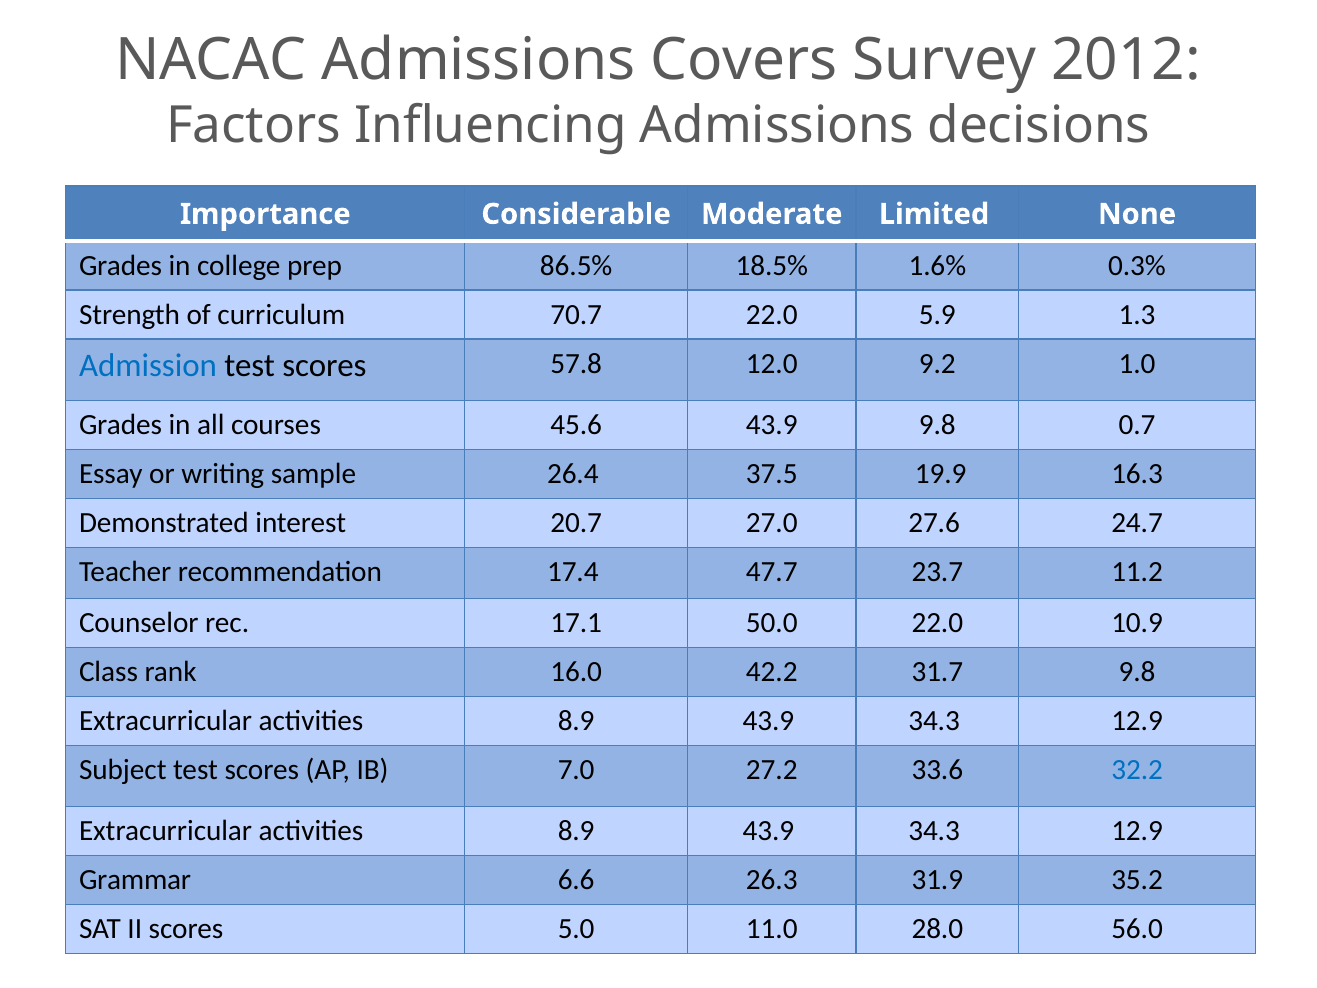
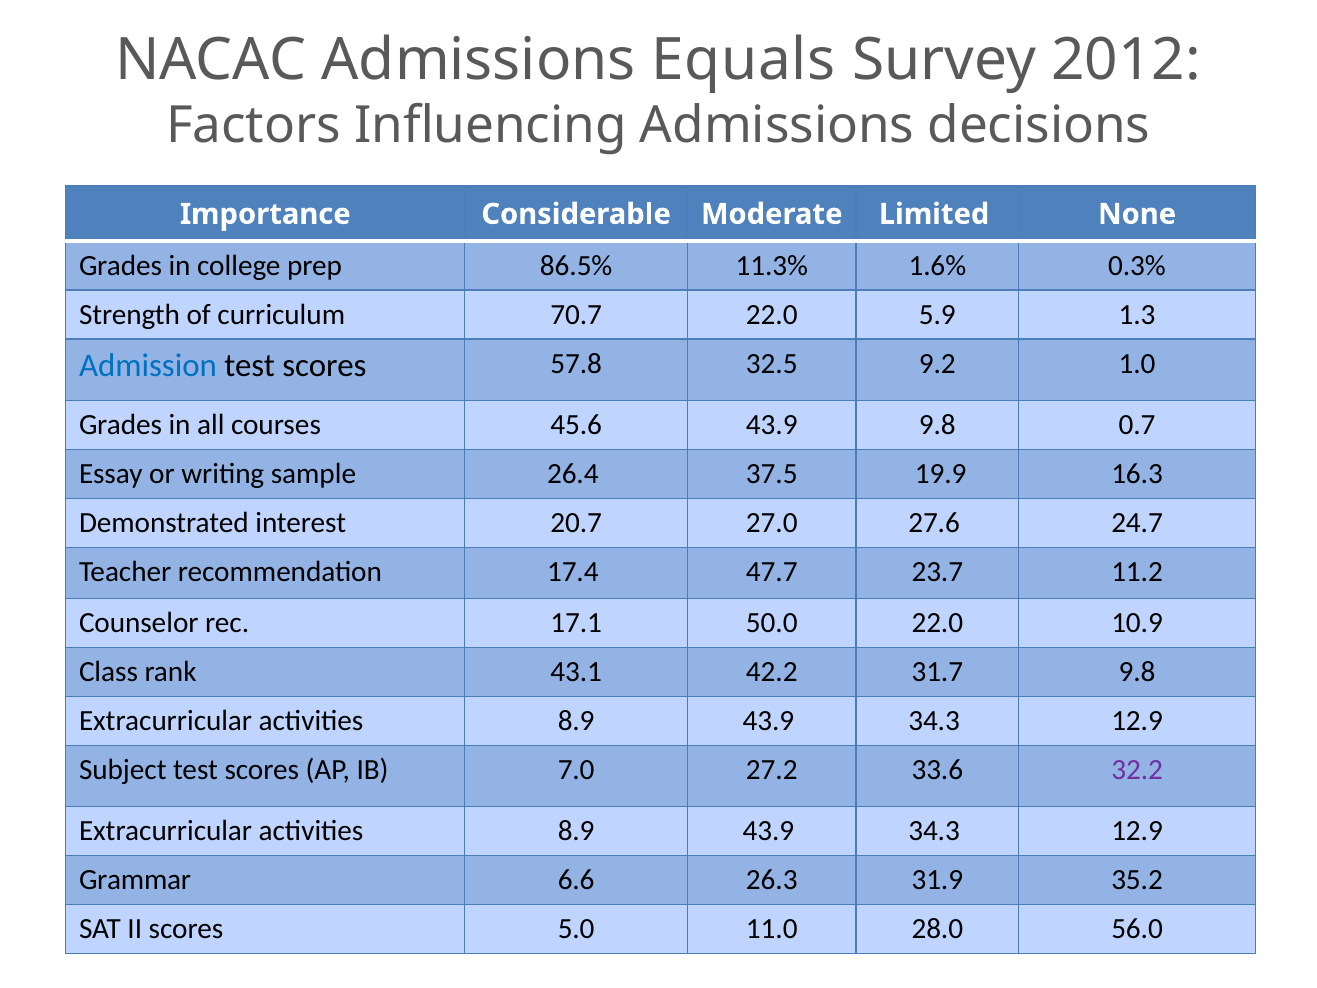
Covers: Covers -> Equals (744, 60)
18.5%: 18.5% -> 11.3% (772, 266)
12.0: 12.0 -> 32.5 (772, 364)
16.0: 16.0 -> 43.1 (576, 672)
32.2 colour: blue -> purple (1137, 770)
